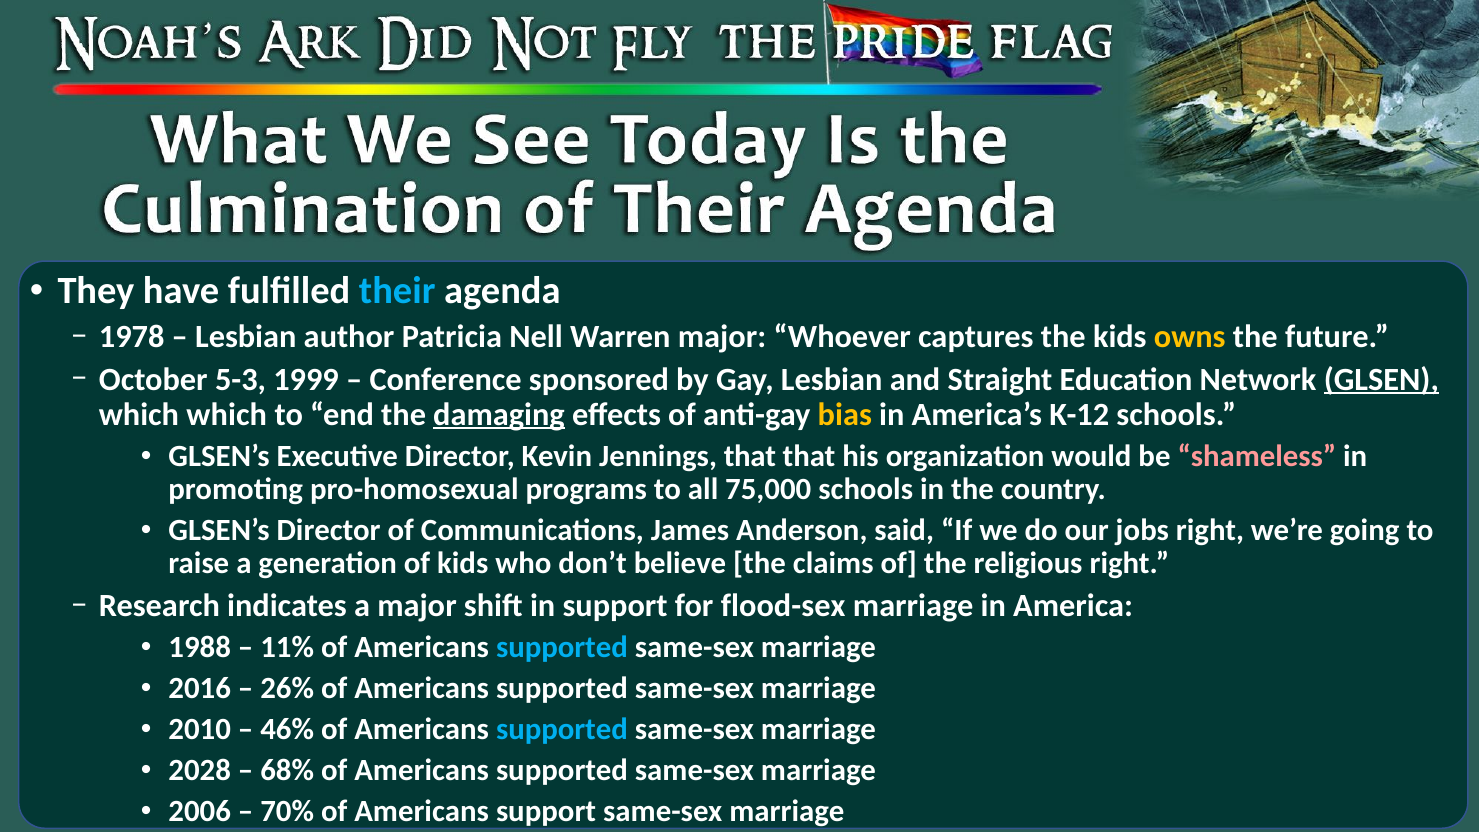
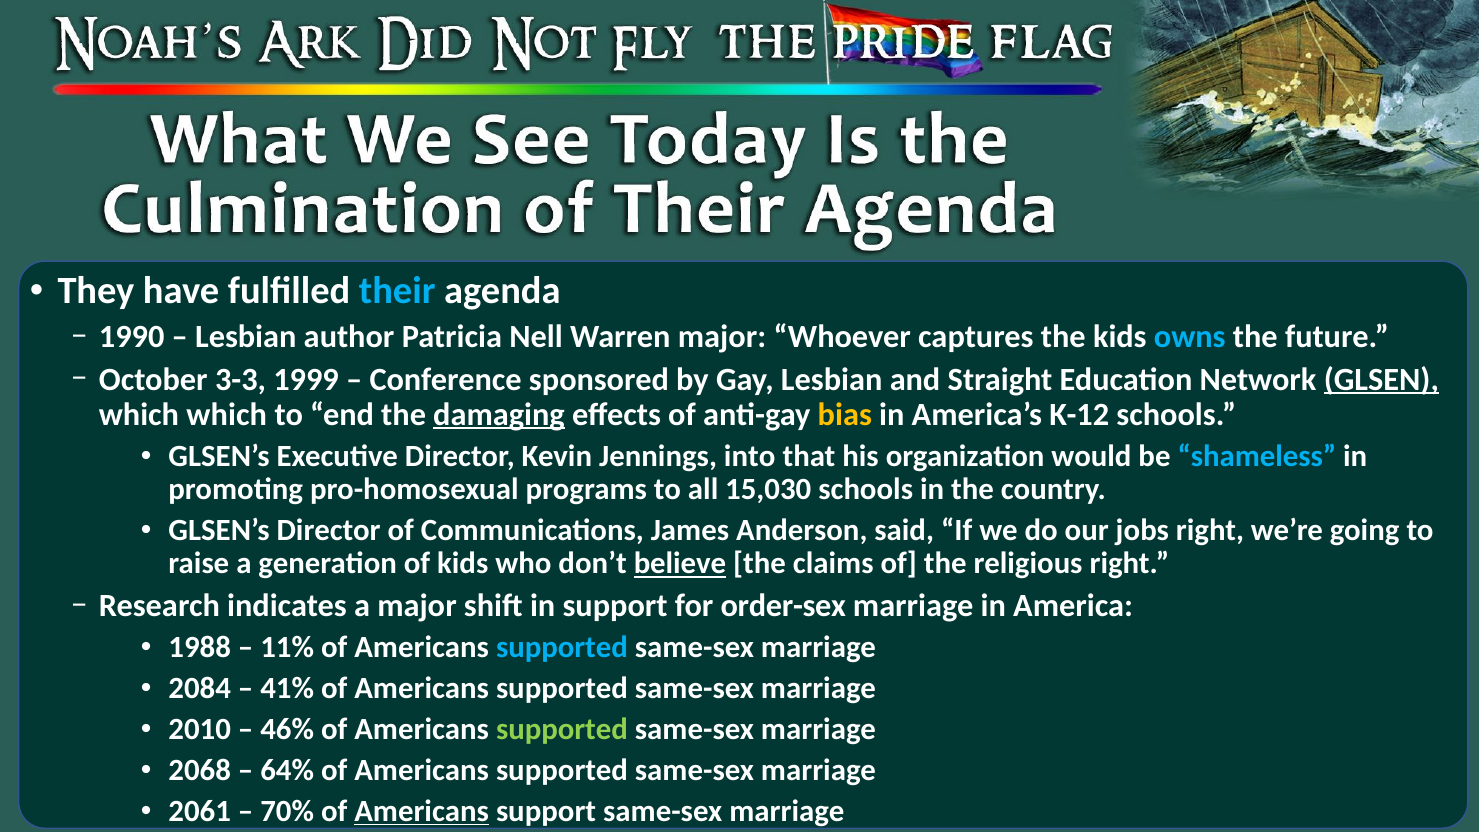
1978: 1978 -> 1990 (132, 337)
owns colour: yellow -> light blue (1190, 337)
5-3: 5-3 -> 3-3 (240, 379)
Jennings that: that -> into (750, 456)
shameless colour: pink -> light blue (1257, 456)
75,000: 75,000 -> 15,030 (768, 490)
believe underline: none -> present (680, 564)
flood-sex: flood-sex -> order-sex (783, 606)
2016: 2016 -> 2084 (200, 688)
26%: 26% -> 41% (287, 688)
supported colour: light blue -> light green (562, 729)
2028: 2028 -> 2068 (200, 770)
68%: 68% -> 64% (287, 770)
2006: 2006 -> 2061 (200, 811)
Americans underline: none -> present (422, 811)
